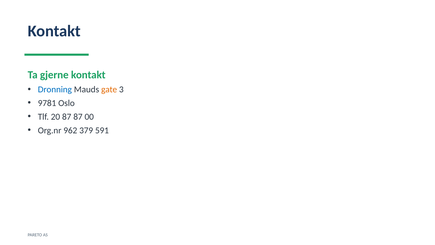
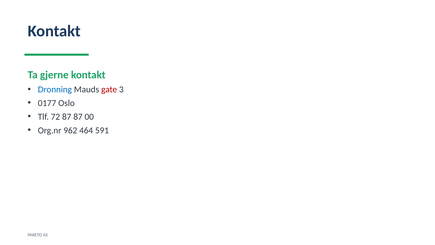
gate colour: orange -> red (109, 89)
9781: 9781 -> 0177 (47, 103)
20: 20 -> 72 (55, 117)
379: 379 -> 464 (86, 130)
